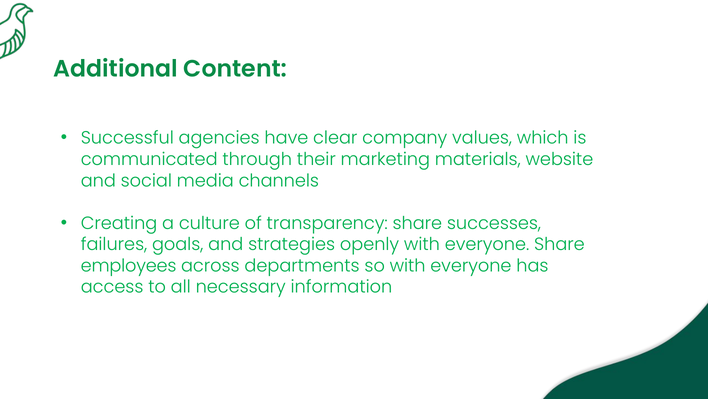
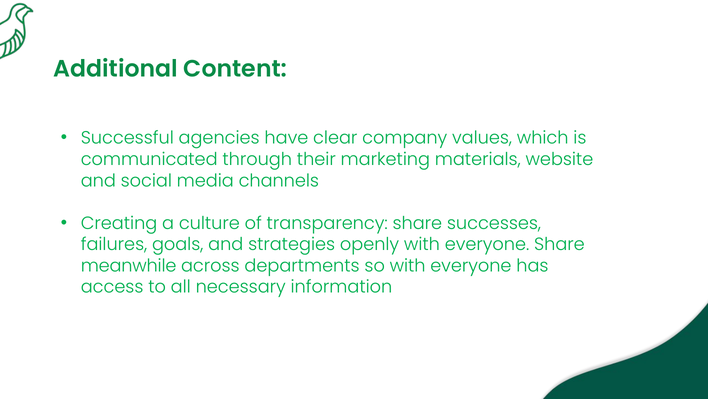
employees: employees -> meanwhile (129, 265)
